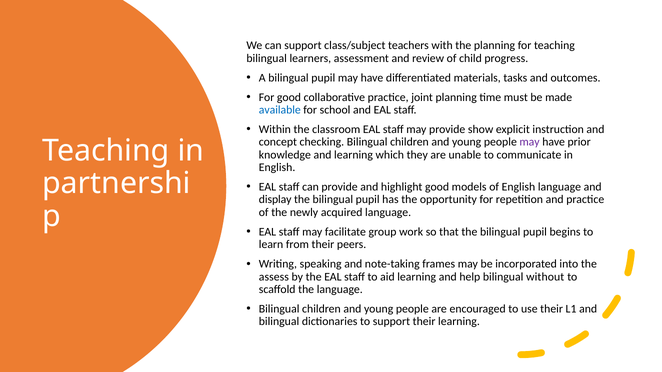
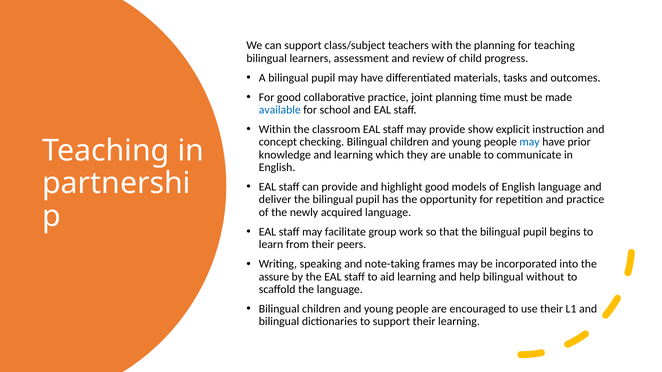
may colour: purple -> blue (530, 142)
display: display -> deliver (275, 200)
assess: assess -> assure (274, 277)
